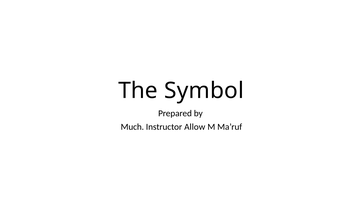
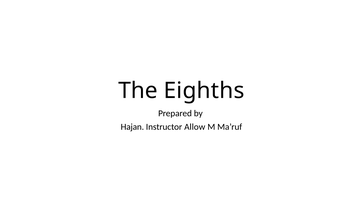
Symbol: Symbol -> Eighths (204, 91)
Much: Much -> Hajan (132, 127)
